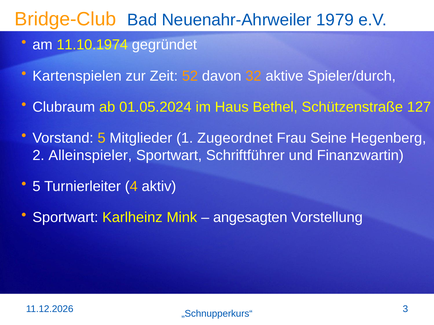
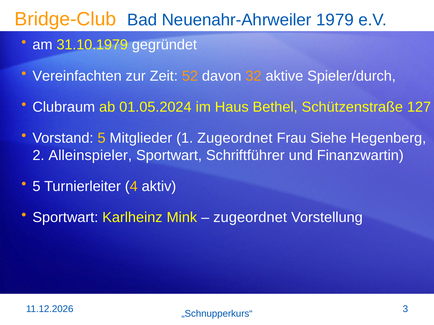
11.10.1974: 11.10.1974 -> 31.10.1979 (92, 45)
Kartenspielen: Kartenspielen -> Vereinfachten (77, 76)
Seine: Seine -> Siehe (329, 138)
angesagten: angesagten -> zugeordnet (250, 218)
